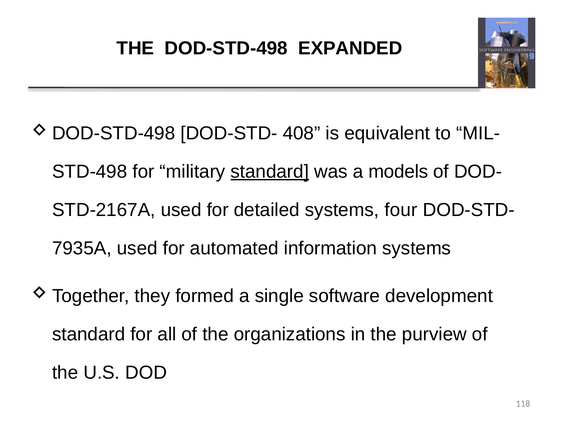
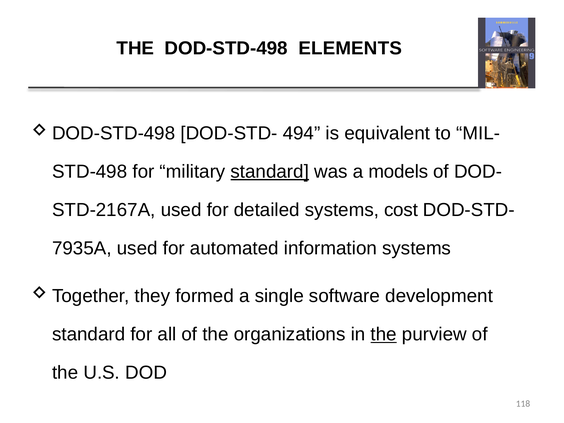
EXPANDED: EXPANDED -> ELEMENTS (350, 48)
408: 408 -> 494 (302, 133)
four: four -> cost (401, 210)
the underline: none -> present (384, 334)
